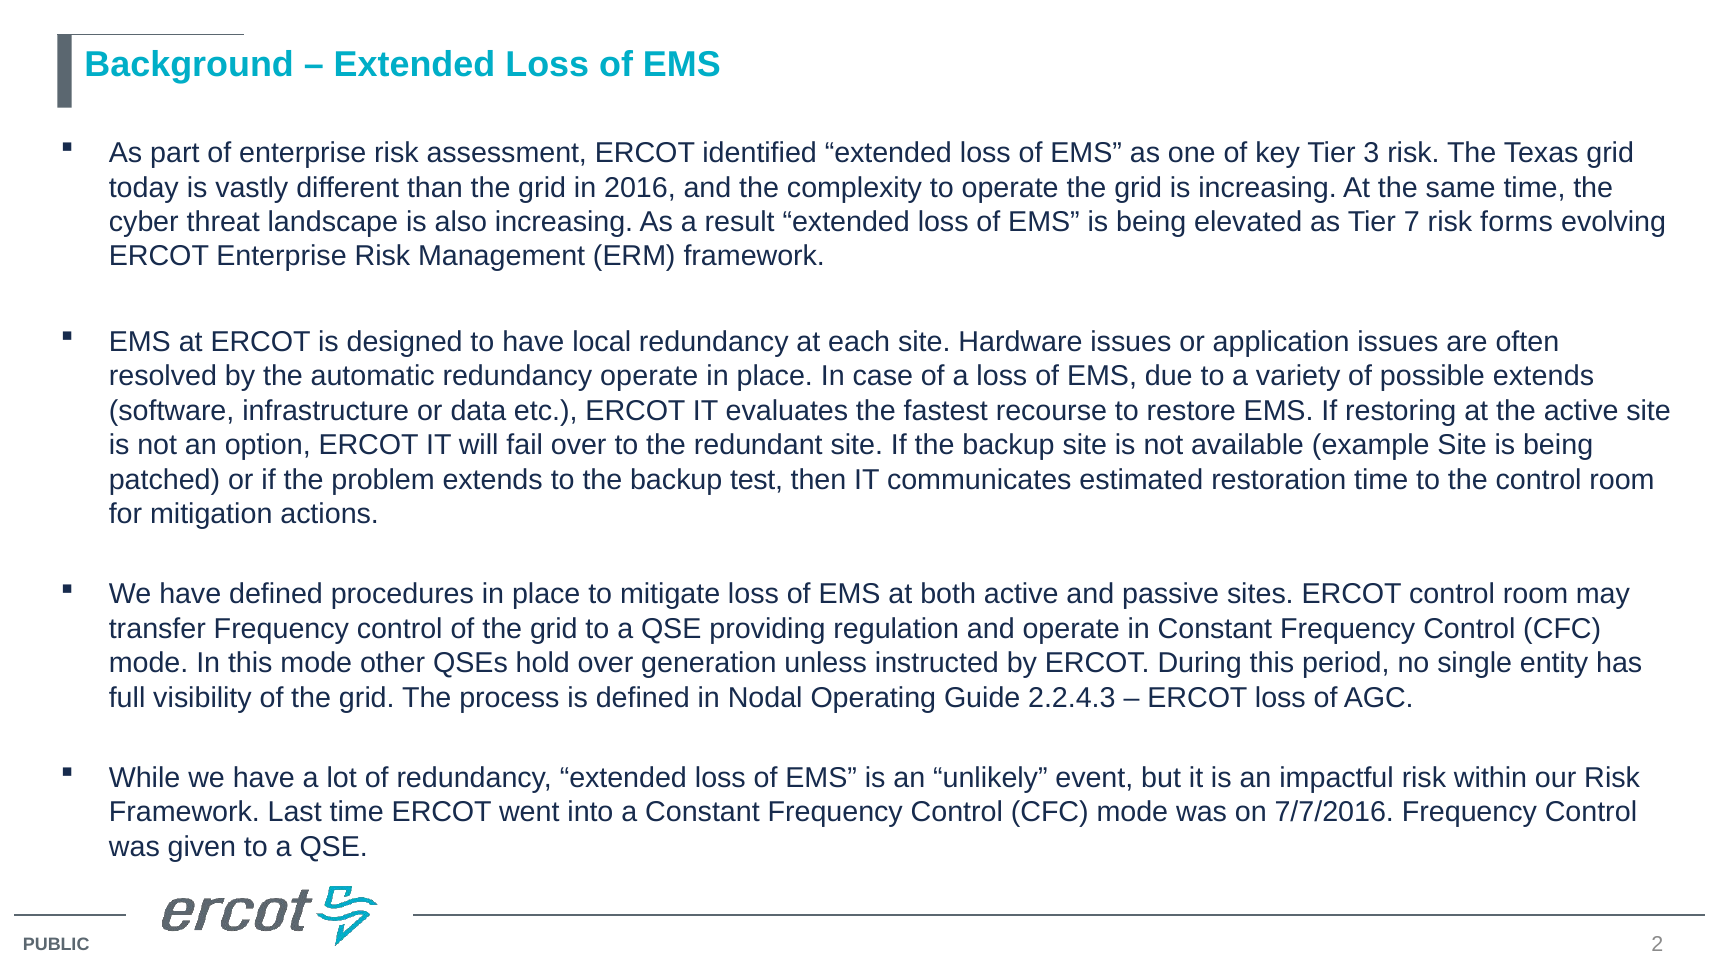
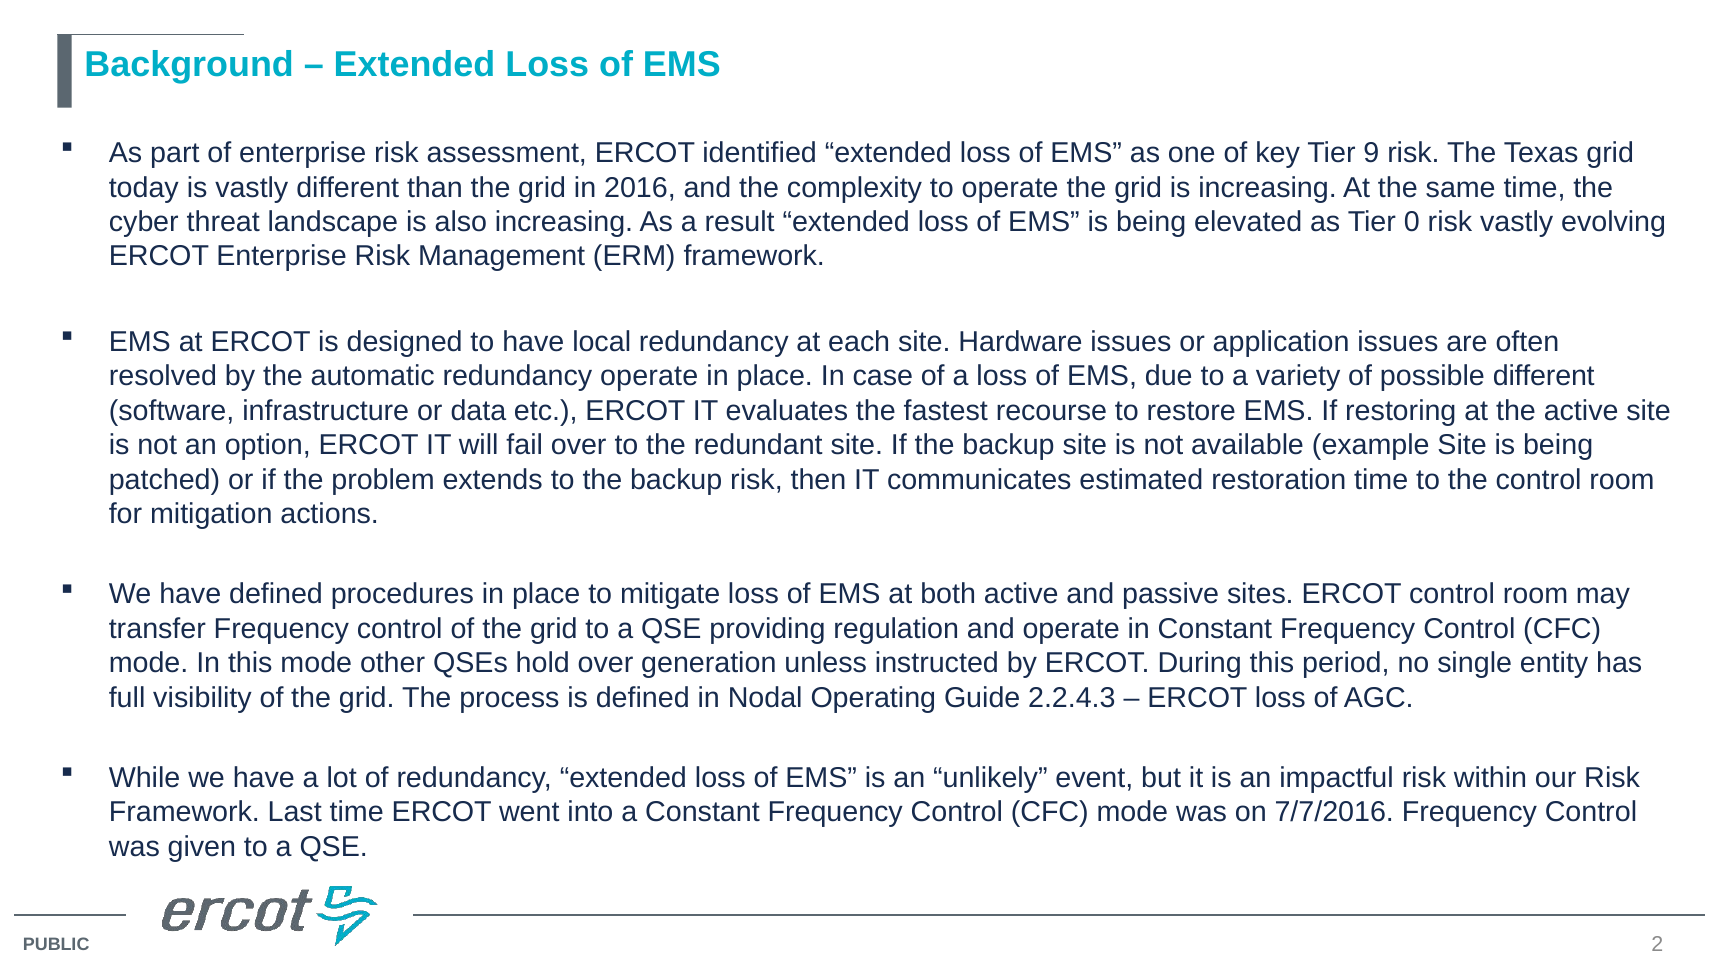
3: 3 -> 9 (1371, 153)
7: 7 -> 0 (1412, 222)
risk forms: forms -> vastly (1517, 222)
possible extends: extends -> different (1544, 376)
backup test: test -> risk (756, 479)
